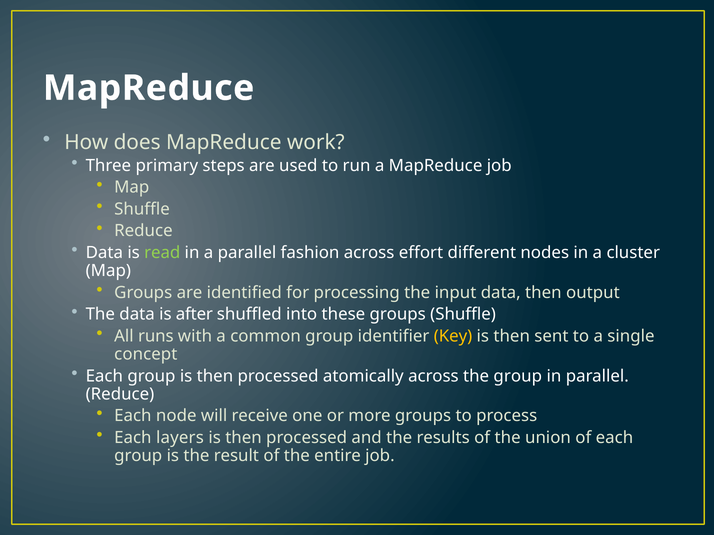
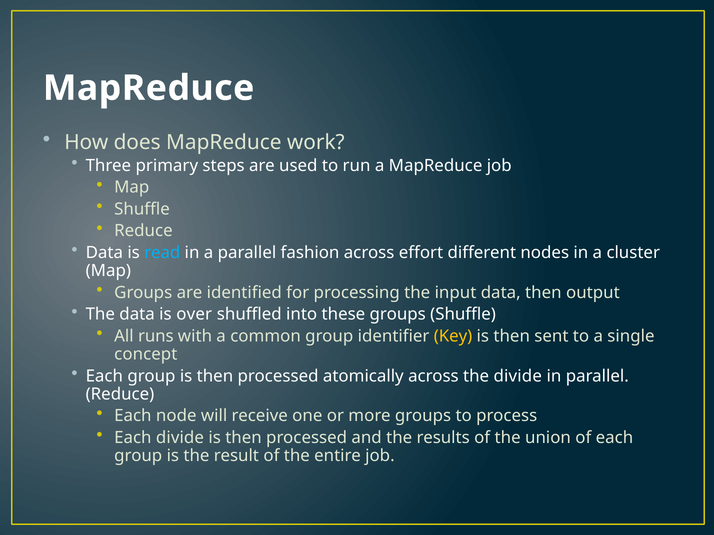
read colour: light green -> light blue (162, 253)
after: after -> over (194, 315)
the group: group -> divide (518, 376)
Each layers: layers -> divide (180, 438)
